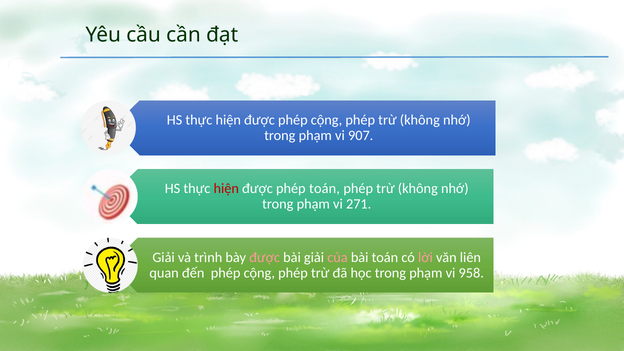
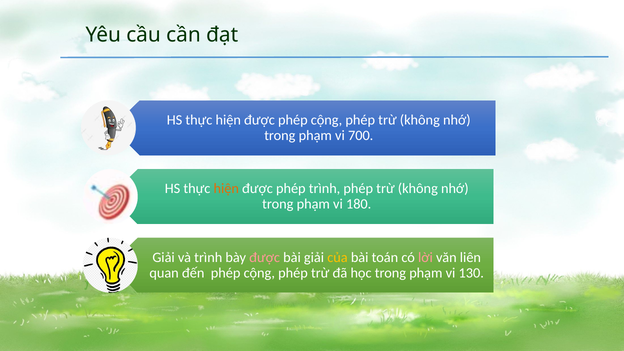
907: 907 -> 700 (361, 135)
hiện colour: red -> orange (226, 189)
phép toán: toán -> trình (325, 189)
271: 271 -> 180 (359, 204)
của colour: pink -> yellow (337, 257)
958: 958 -> 130 (471, 273)
